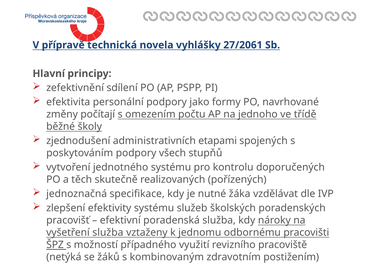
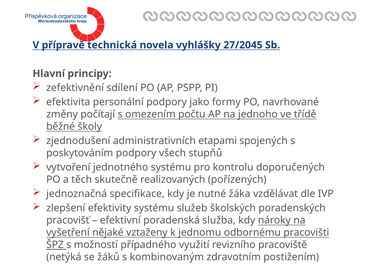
27/2061: 27/2061 -> 27/2045 (243, 45)
vyšetření služba: služba -> nějaké (108, 232)
